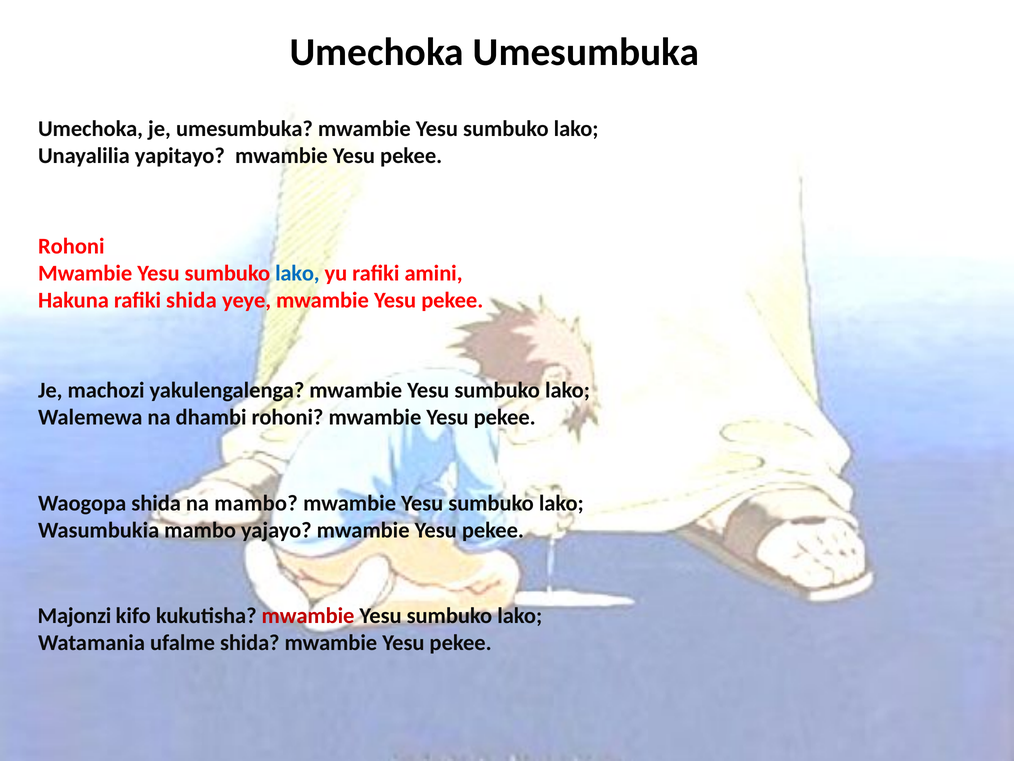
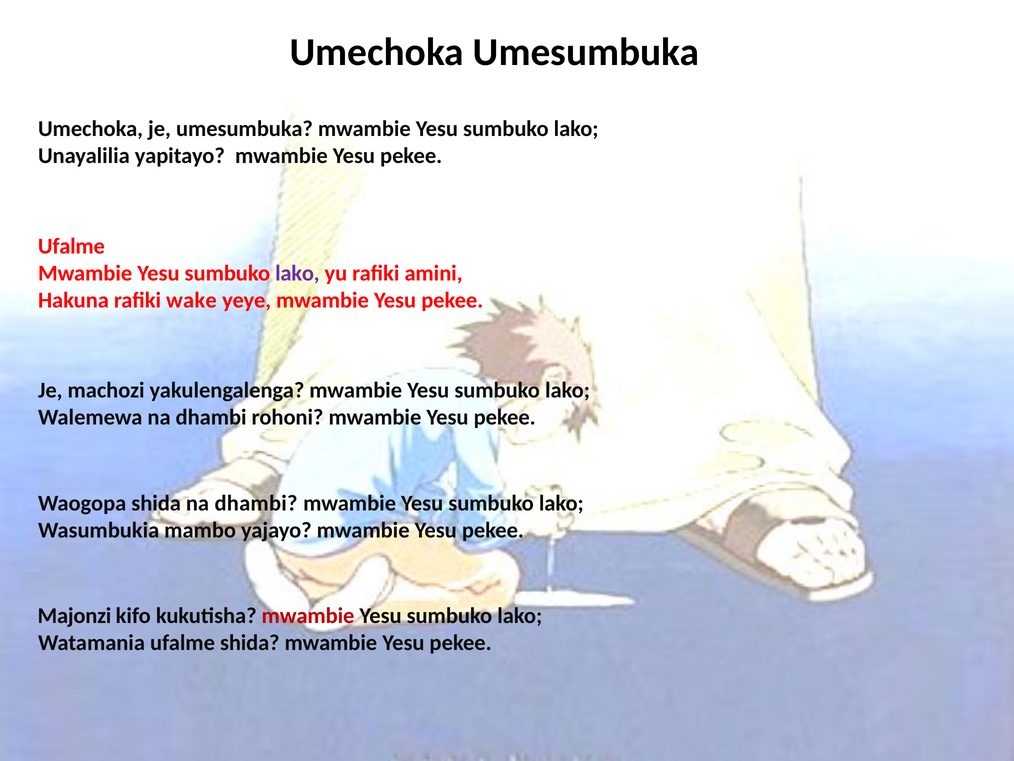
Rohoni: Rohoni -> Ufalme (71, 246)
lako colour: blue -> purple (297, 273)
rafiki shida: shida -> wake (191, 300)
shida na mambo: mambo -> dhambi (256, 503)
